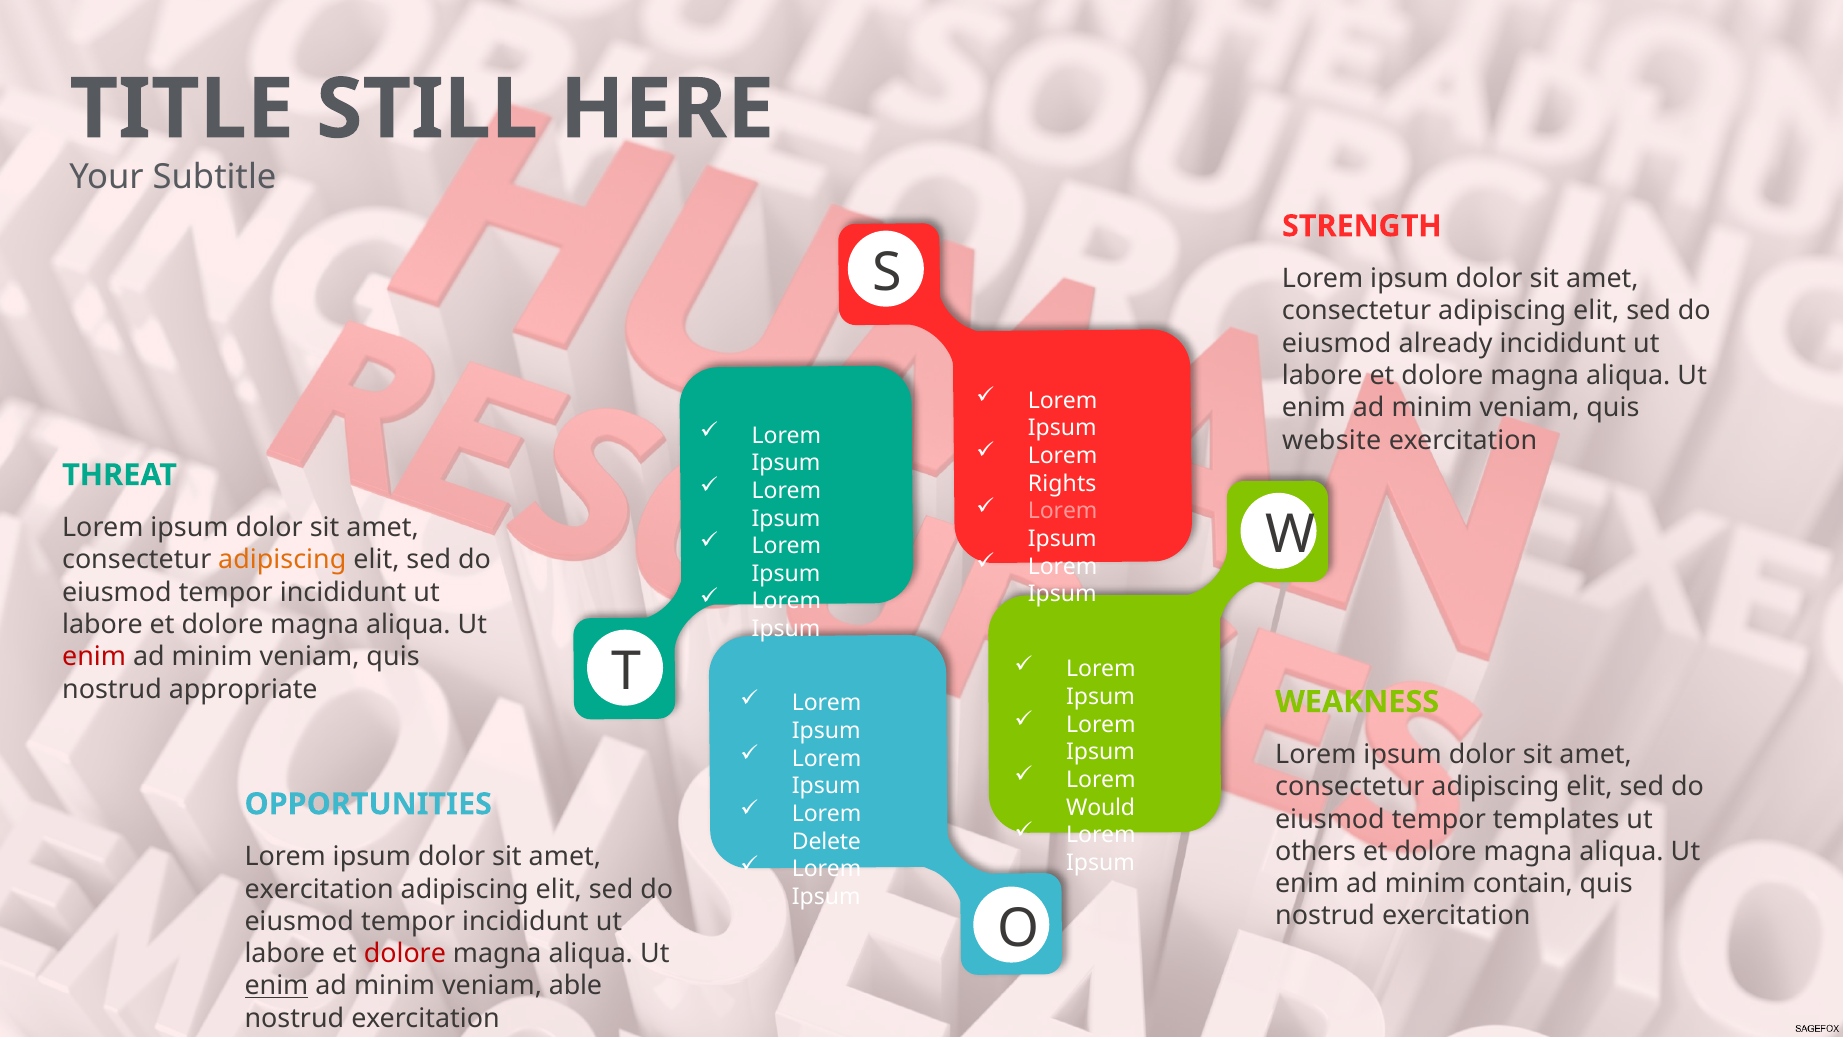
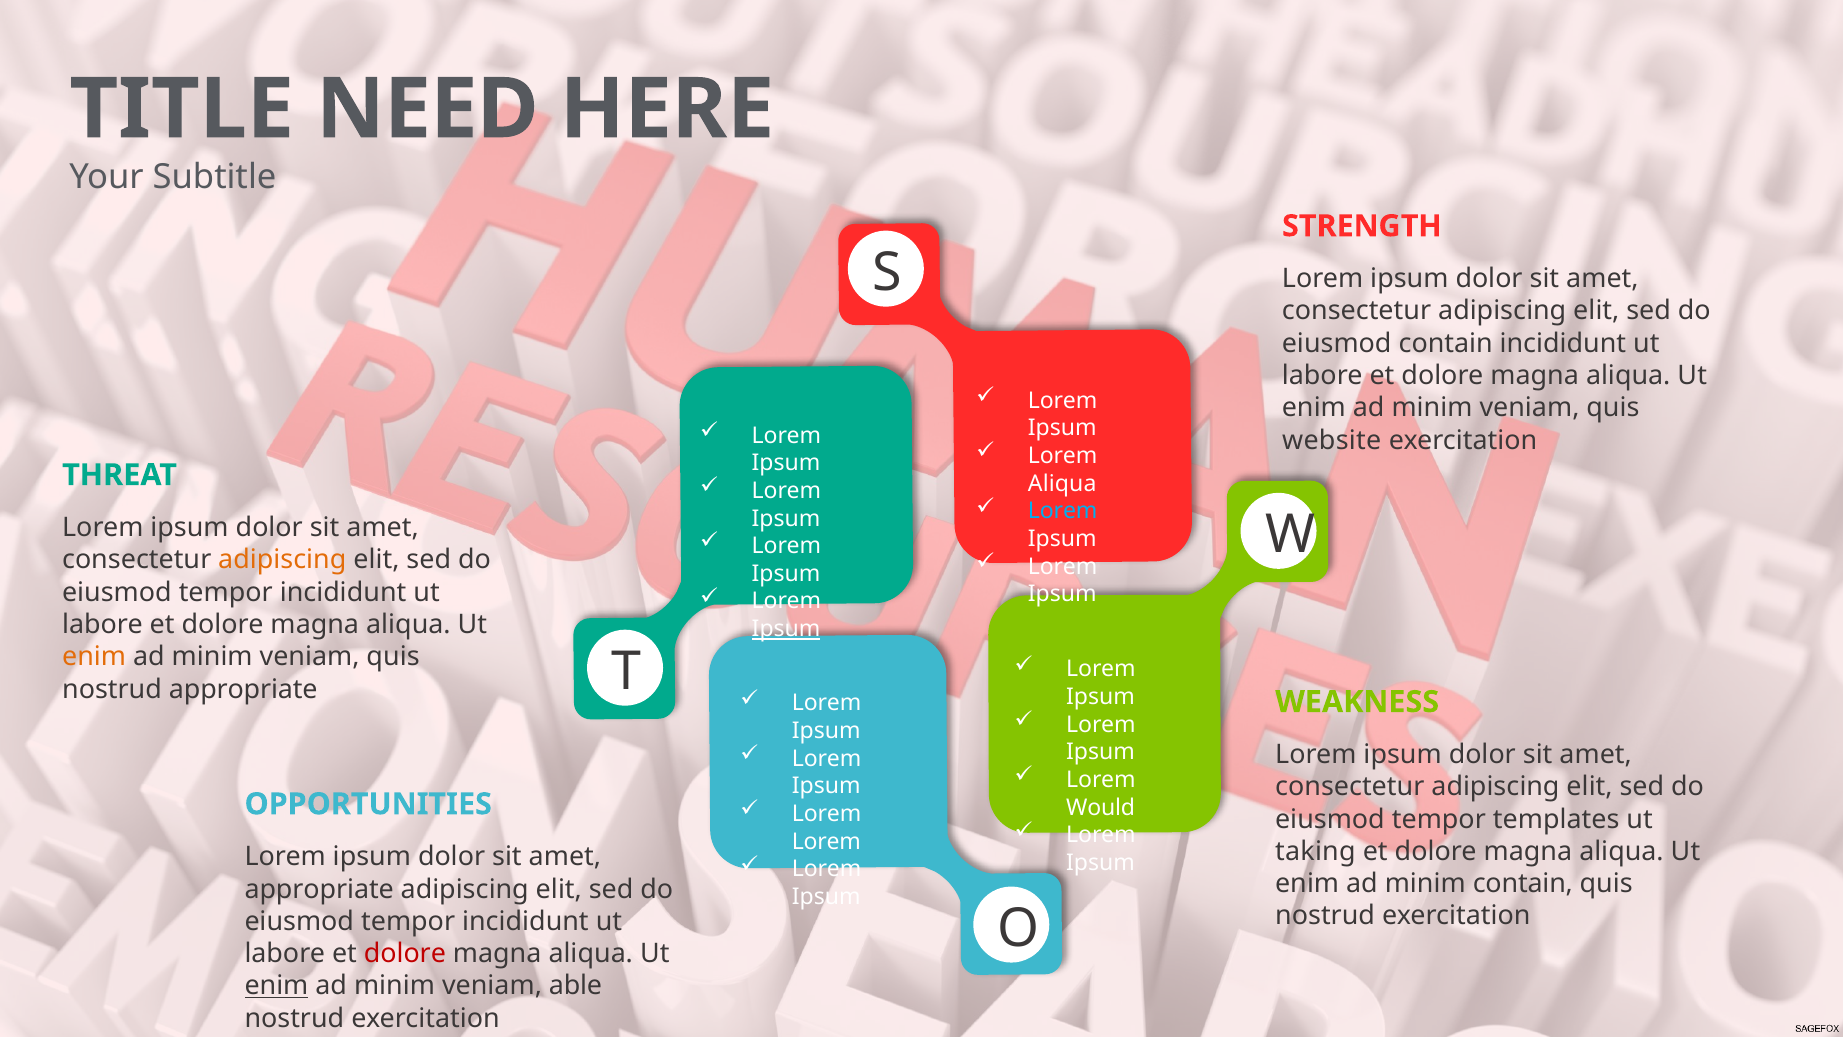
STILL: STILL -> NEED (427, 109)
eiusmod already: already -> contain (1446, 343)
Rights: Rights -> Aliqua (1062, 483)
Lorem colour: pink -> light blue (1063, 511)
Ipsum underline: none -> present (786, 629)
enim colour: red -> orange (94, 657)
Delete: Delete -> Lorem (826, 841)
others: others -> taking (1315, 851)
exercitation: exercitation -> appropriate (319, 889)
